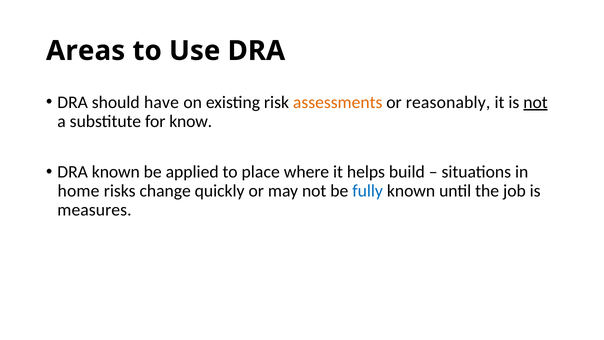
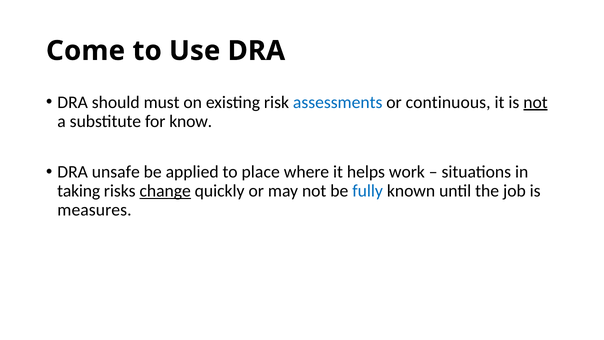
Areas: Areas -> Come (86, 51)
have: have -> must (162, 102)
assessments colour: orange -> blue (338, 102)
reasonably: reasonably -> continuous (448, 102)
DRA known: known -> unsafe (116, 172)
build: build -> work (407, 172)
home: home -> taking (79, 191)
change underline: none -> present (165, 191)
